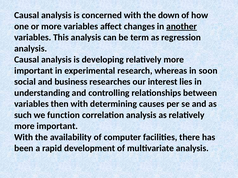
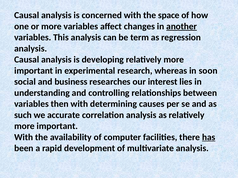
down: down -> space (169, 15)
function: function -> accurate (64, 115)
has underline: none -> present (209, 138)
